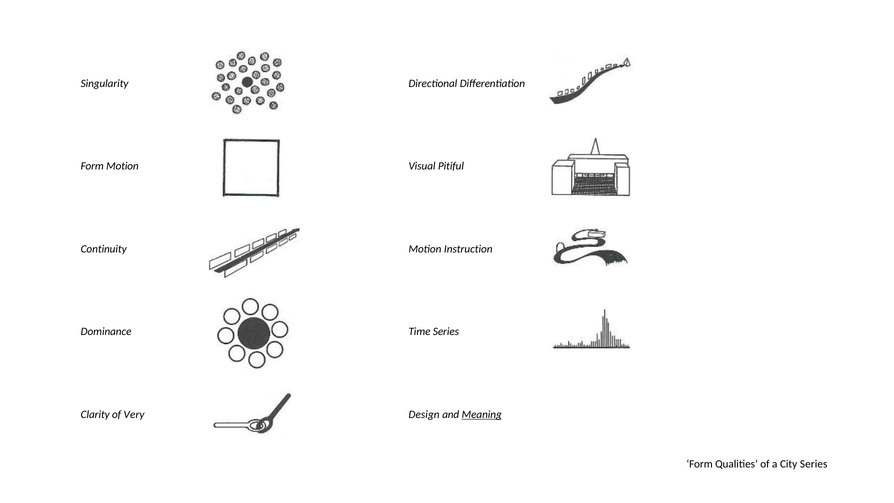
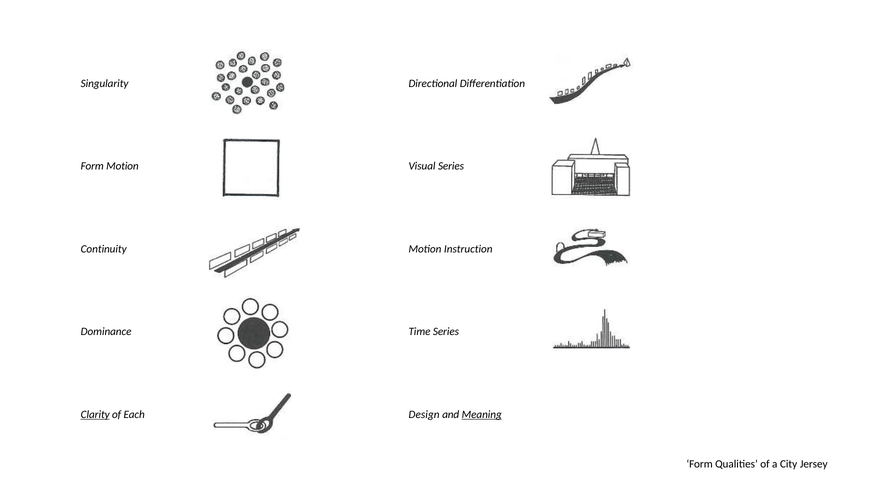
Visual Pitiful: Pitiful -> Series (451, 166)
Clarity underline: none -> present (95, 414)
Very: Very -> Each (134, 414)
City Series: Series -> Jersey (814, 464)
